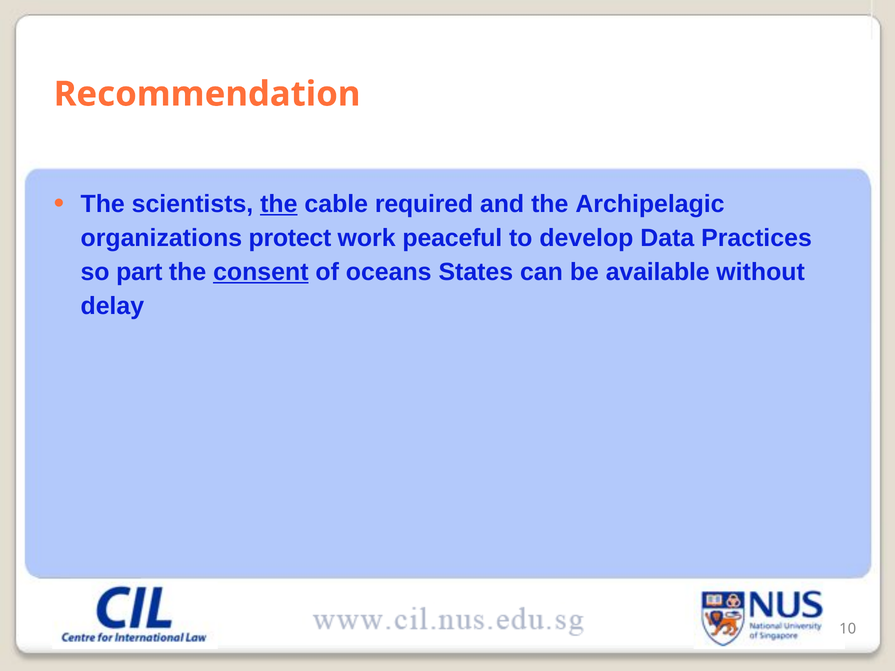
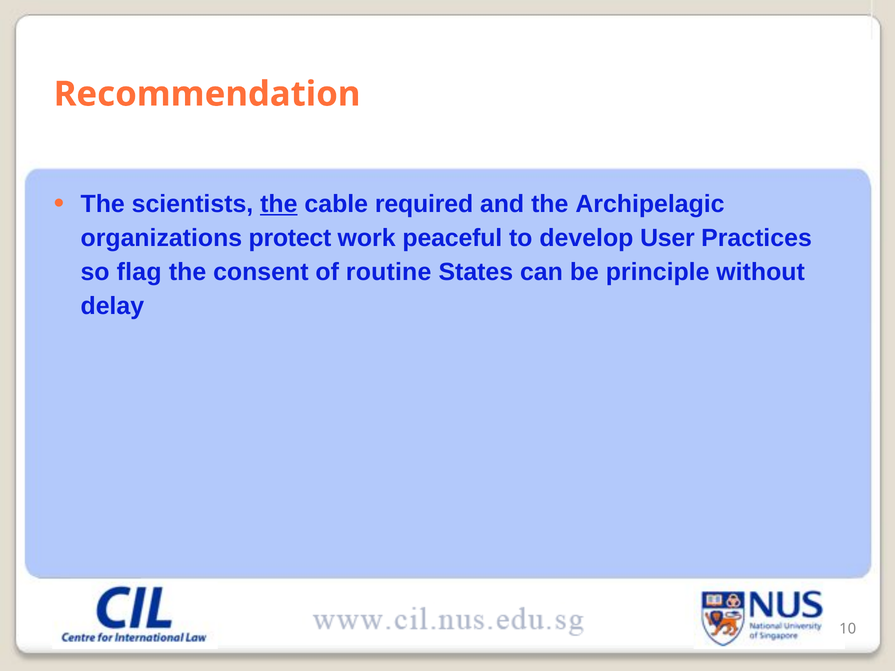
Data: Data -> User (667, 238)
part: part -> flag (139, 272)
consent underline: present -> none (261, 272)
oceans: oceans -> routine (389, 272)
available: available -> principle (658, 272)
